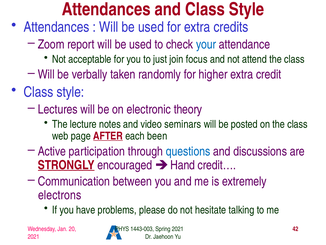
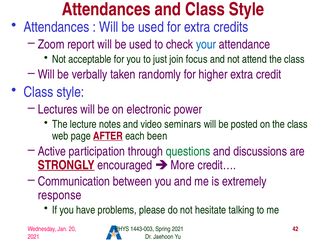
theory: theory -> power (188, 109)
questions colour: blue -> green (188, 151)
Hand: Hand -> More (183, 165)
electrons: electrons -> response (60, 195)
